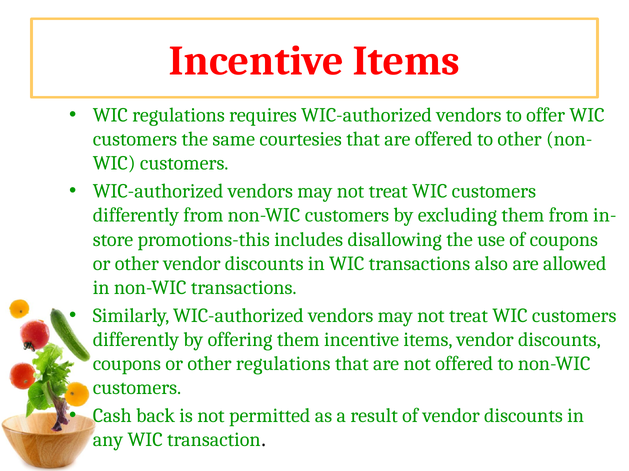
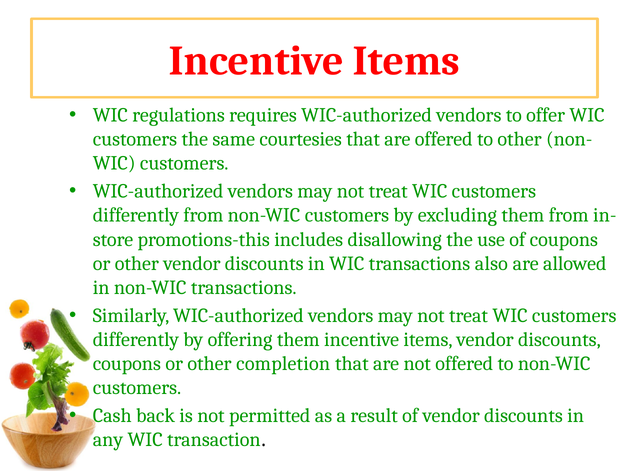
other regulations: regulations -> completion (283, 364)
